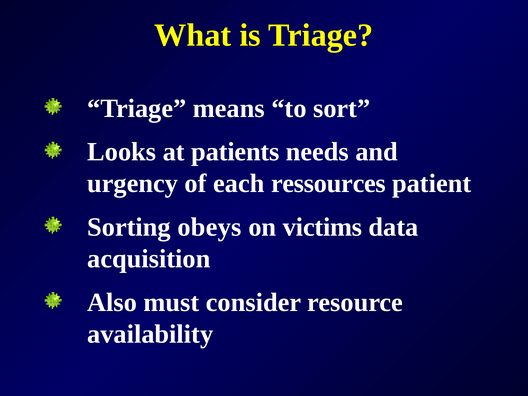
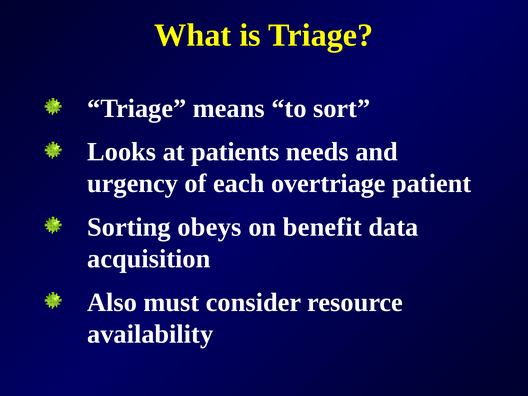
ressources: ressources -> overtriage (328, 184)
victims: victims -> benefit (322, 227)
